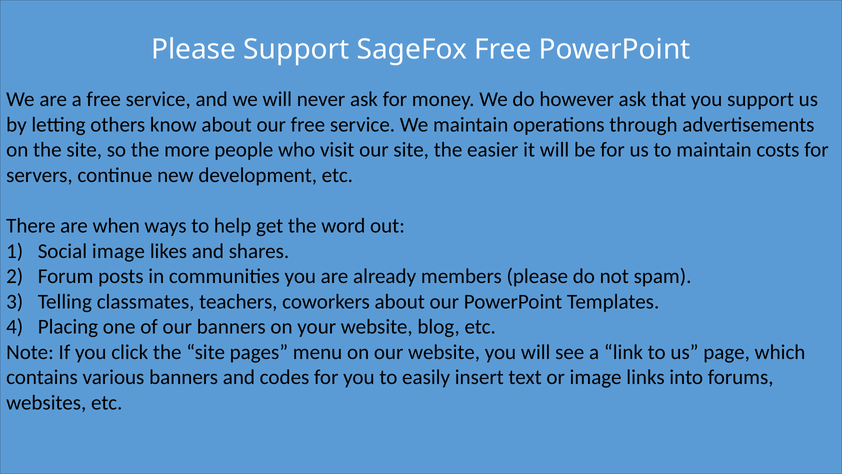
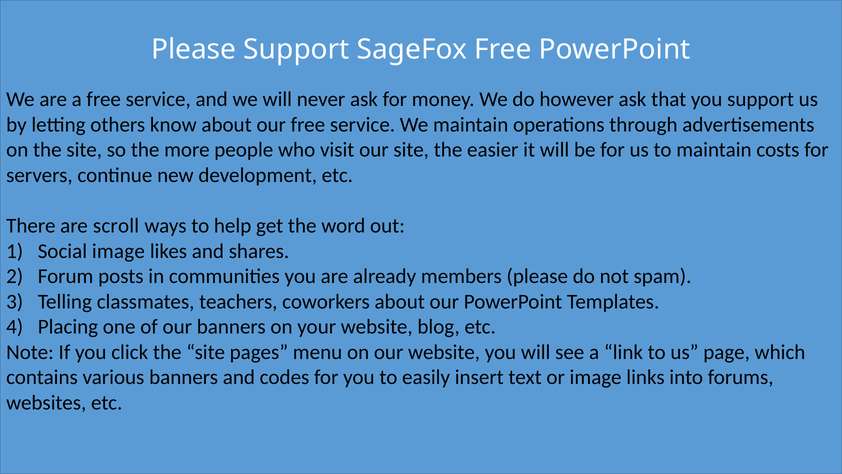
when: when -> scroll (116, 226)
